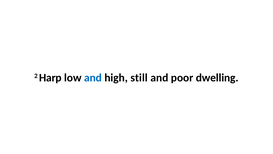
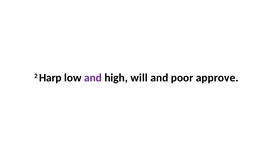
and colour: blue -> purple (93, 78)
still: still -> will (139, 78)
dwelling: dwelling -> approve (217, 78)
